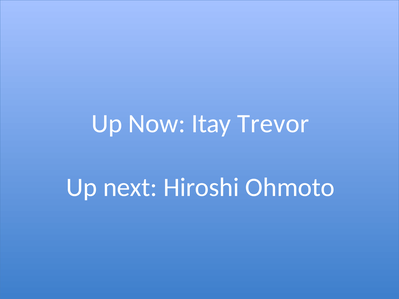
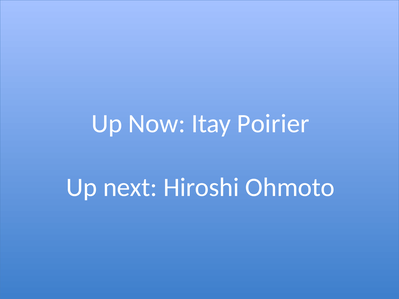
Trevor: Trevor -> Poirier (273, 124)
